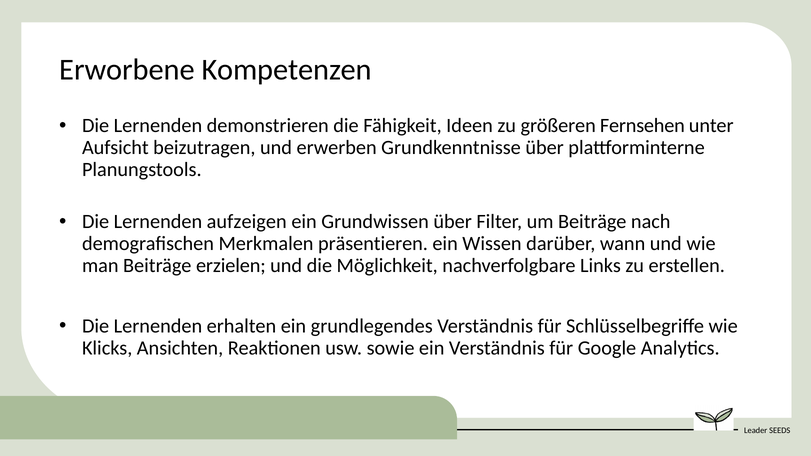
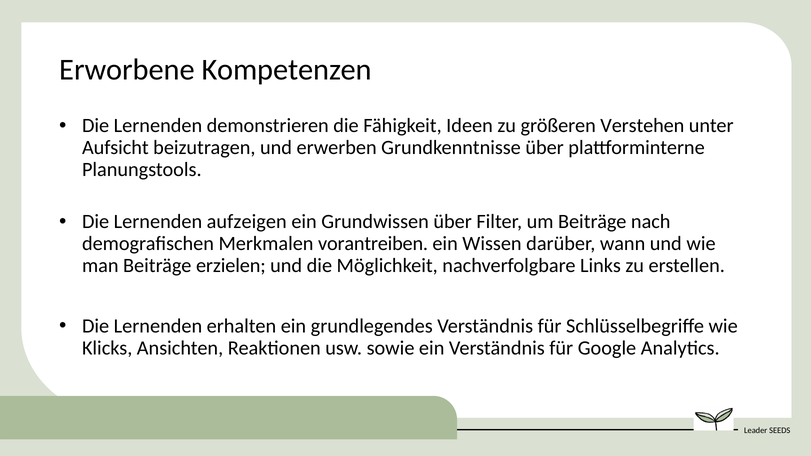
Fernsehen: Fernsehen -> Verstehen (642, 126)
präsentieren: präsentieren -> vorantreiben (373, 244)
